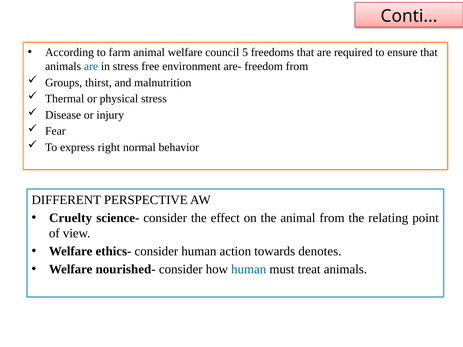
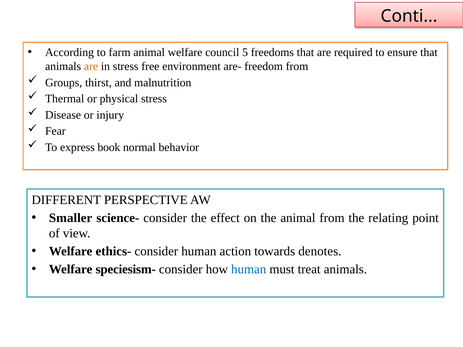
are colour: blue -> orange (91, 66)
right: right -> book (109, 147)
Cruelty: Cruelty -> Smaller (71, 218)
nourished-: nourished- -> speciesism- (126, 270)
